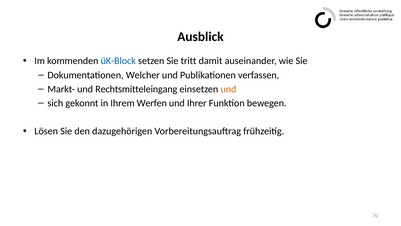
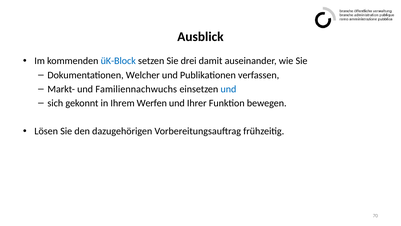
tritt: tritt -> drei (189, 61)
Rechtsmitteleingang: Rechtsmitteleingang -> Familiennachwuchs (136, 89)
und colour: orange -> blue (228, 89)
